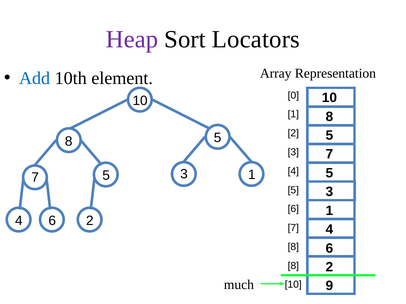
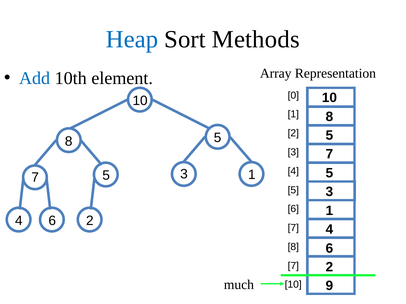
Heap colour: purple -> blue (132, 39)
Locators: Locators -> Methods (256, 39)
8: 8 -> 7 (293, 266)
